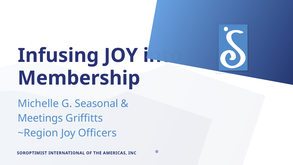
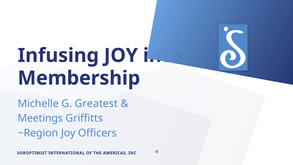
Seasonal: Seasonal -> Greatest (96, 103)
